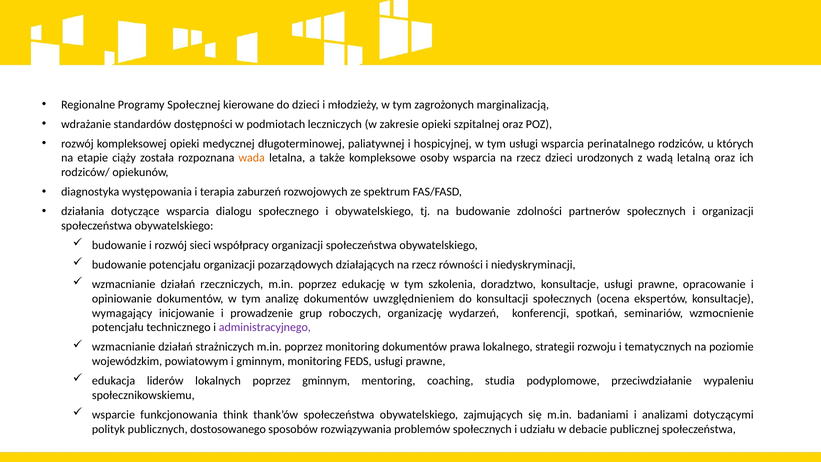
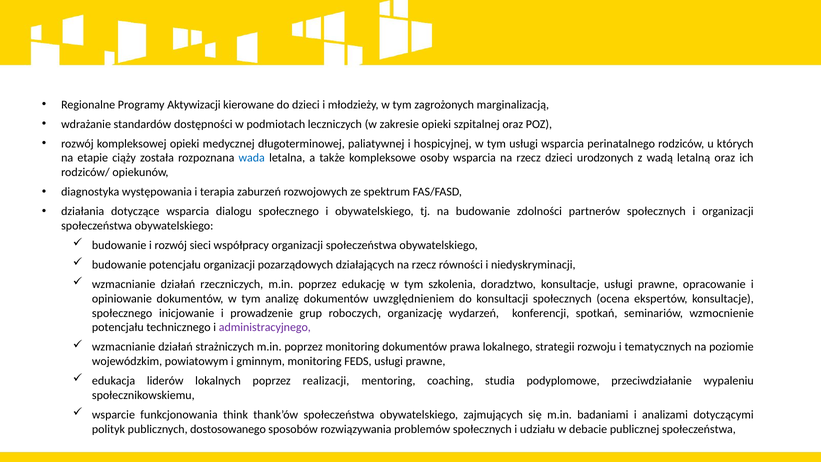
Społecznej: Społecznej -> Aktywizacji (194, 105)
wada colour: orange -> blue (252, 158)
wymagający: wymagający -> społecznego (122, 313)
poprzez gminnym: gminnym -> realizacji (326, 381)
